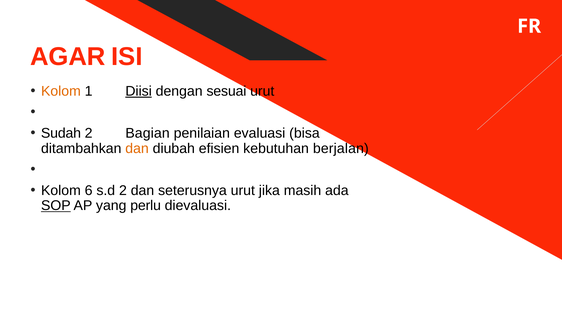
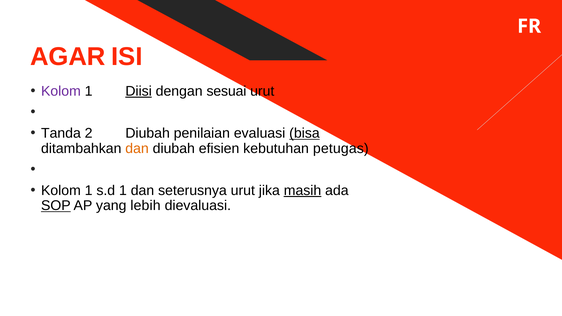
Kolom colour: orange -> purple (61, 91)
Sudah: Sudah -> Tanda (61, 133)
2 Bagian: Bagian -> Diubah (148, 133)
bisa underline: none -> present (304, 133)
berjalan: berjalan -> petugas (341, 148)
6: 6 -> 1 (89, 191)
s.d 2: 2 -> 1 (123, 191)
masih underline: none -> present (303, 191)
perlu: perlu -> lebih (145, 206)
